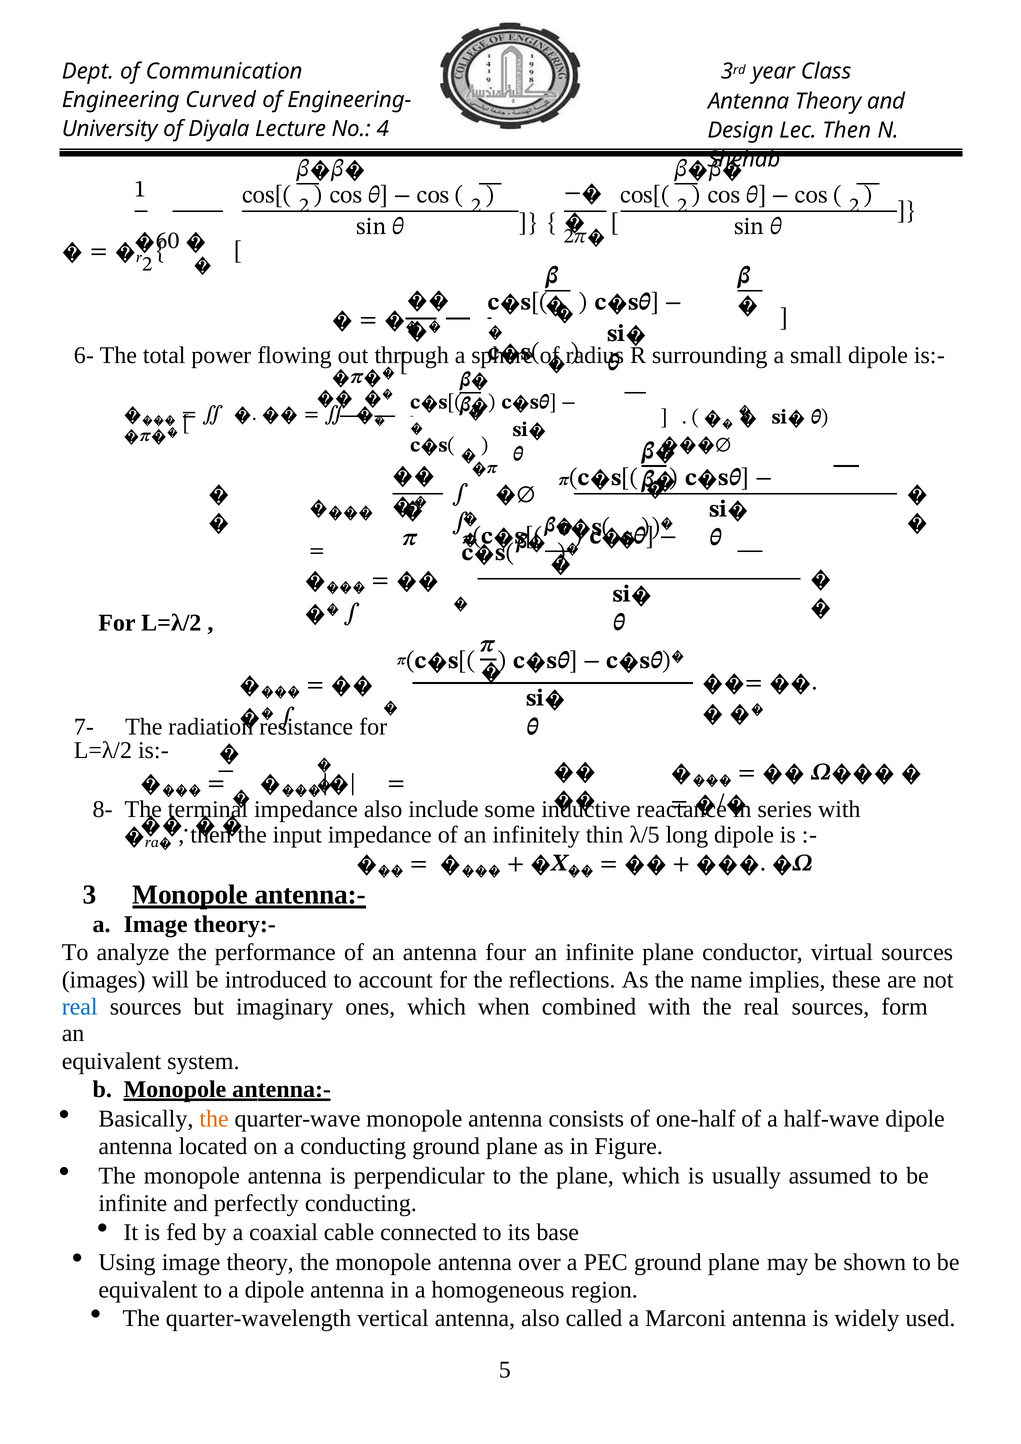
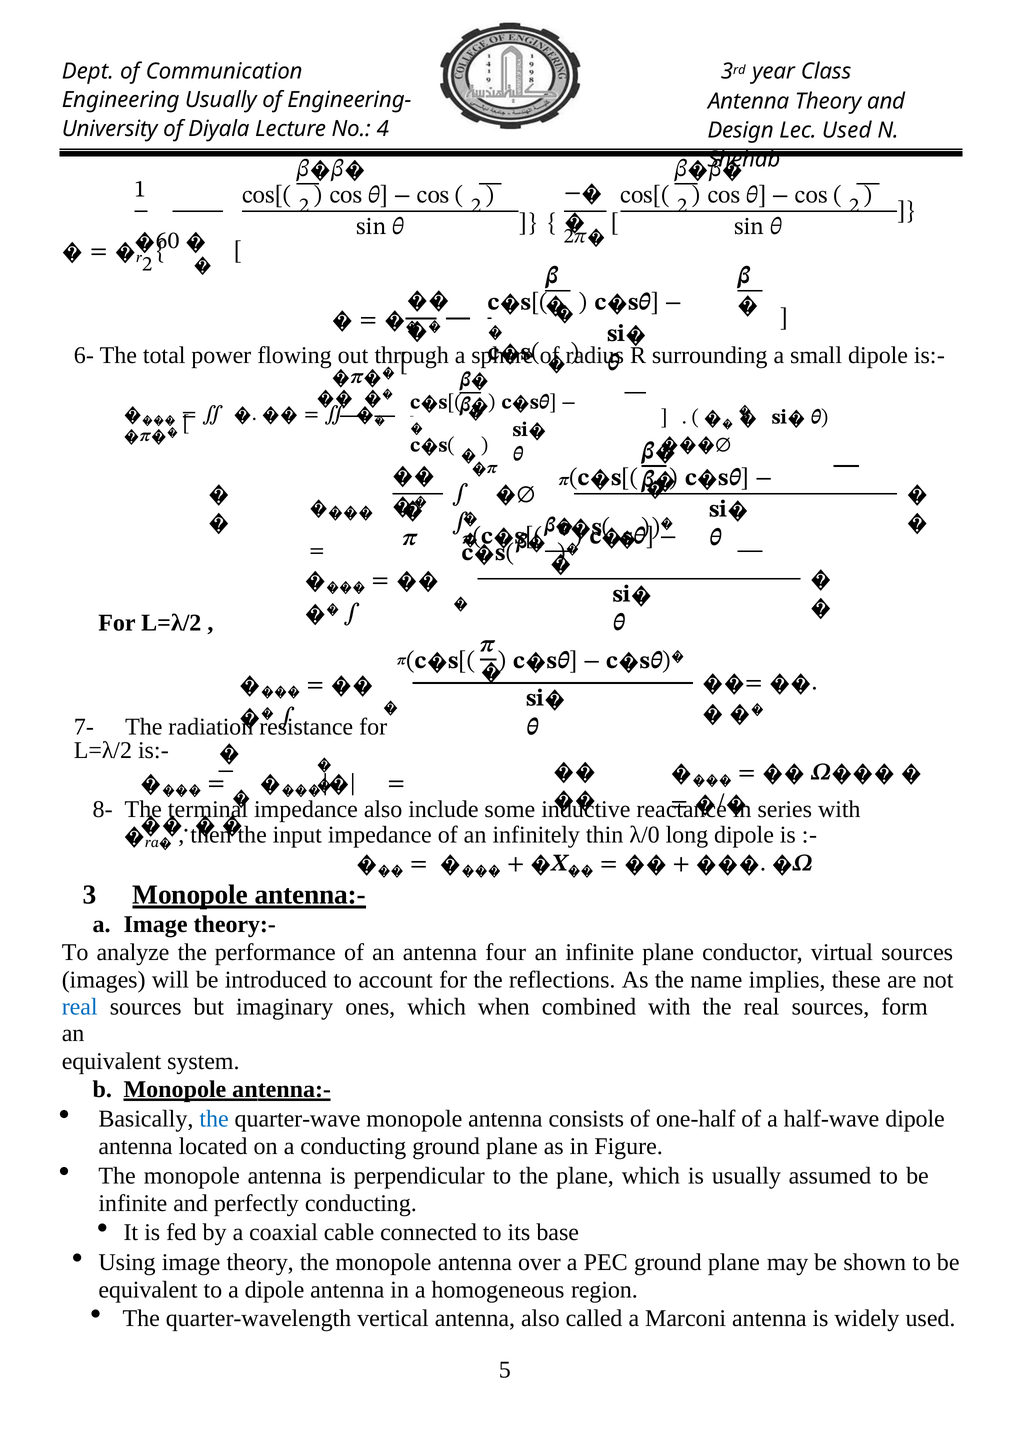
Engineering Curved: Curved -> Usually (221, 100)
Lec Then: Then -> Used (847, 130)
λ/5: λ/5 -> λ/0 (645, 836)
the colour: orange -> blue (214, 1119)
